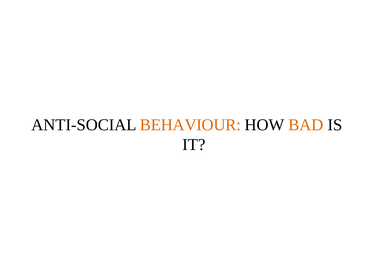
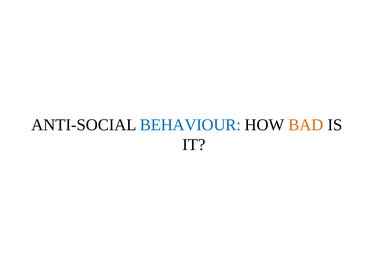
BEHAVIOUR colour: orange -> blue (190, 125)
